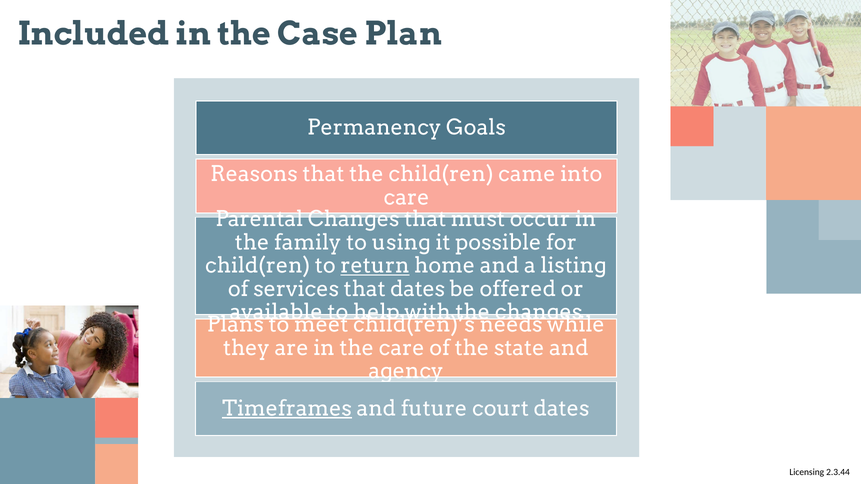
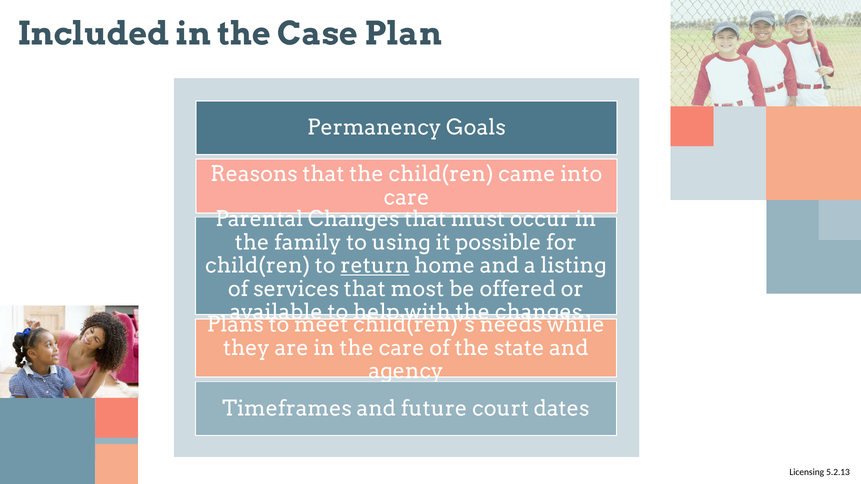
that dates: dates -> most (417, 289)
Timeframes underline: present -> none (287, 409)
2.3.44: 2.3.44 -> 5.2.13 (838, 472)
